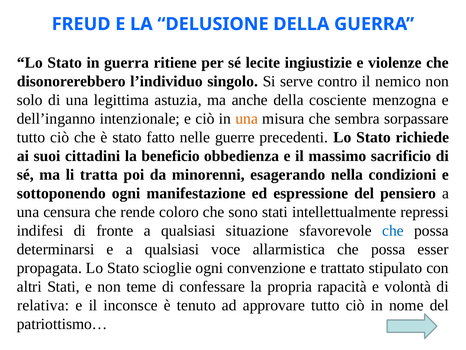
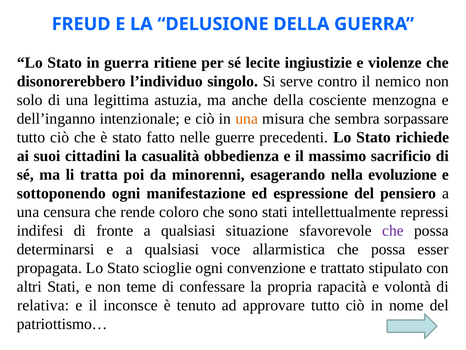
beneficio: beneficio -> casualità (170, 156)
condizioni: condizioni -> evoluzione (402, 175)
che colour: blue -> purple (393, 230)
